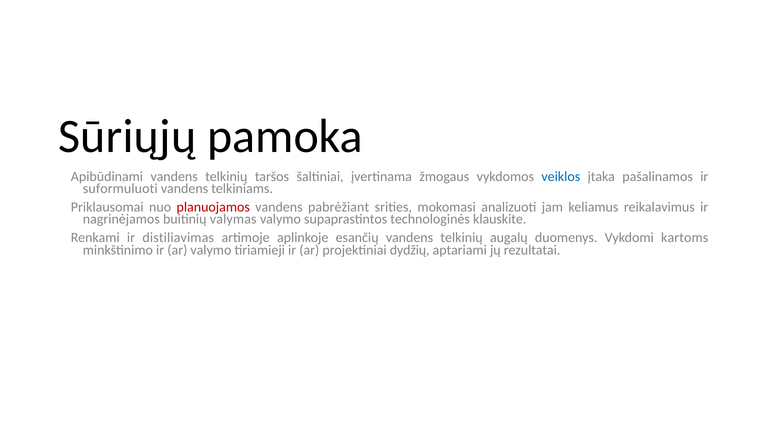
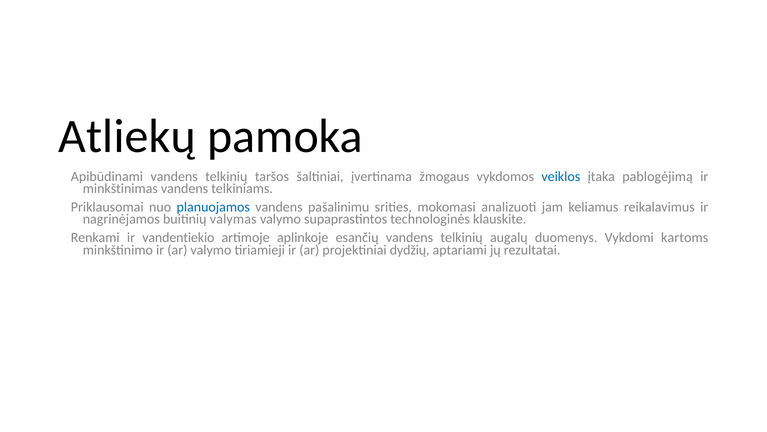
Sūriųjų: Sūriųjų -> Atliekų (127, 136)
pašalinamos: pašalinamos -> pablogėjimą (658, 176)
suformuluoti: suformuluoti -> minkštinimas (120, 189)
planuojamos colour: red -> blue (213, 207)
pabrėžiant: pabrėžiant -> pašalinimu (339, 207)
distiliavimas: distiliavimas -> vandentiekio (178, 238)
